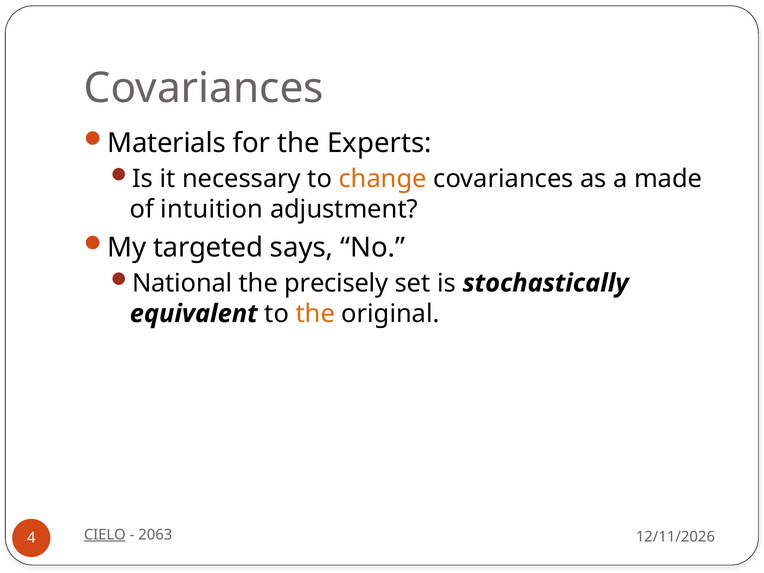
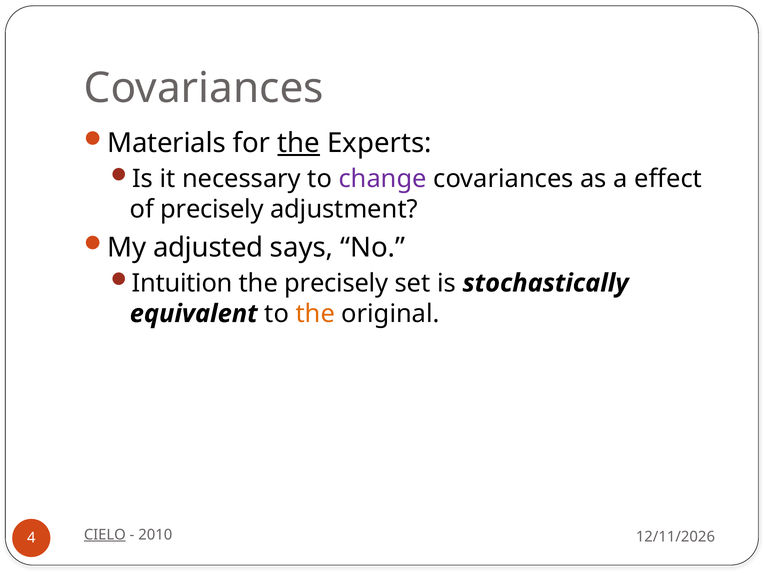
the underline: none -> present (299, 143)
change colour: orange -> purple (383, 179)
made: made -> effect (668, 179)
of intuition: intuition -> precisely (212, 209)
targeted: targeted -> adjusted (208, 248)
National: National -> Intuition (182, 283)
2063: 2063 -> 2010 (155, 535)
